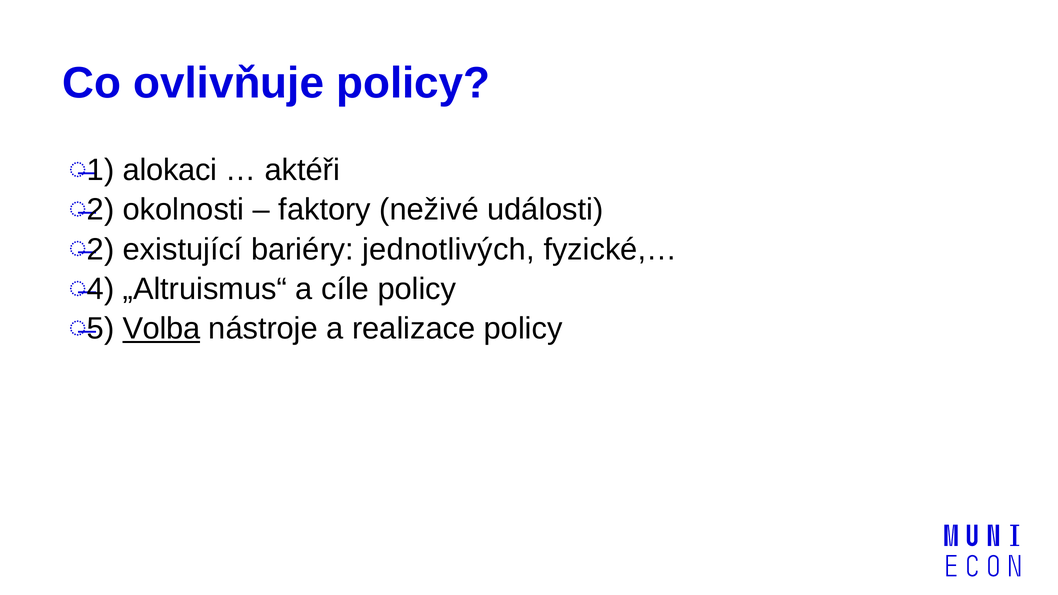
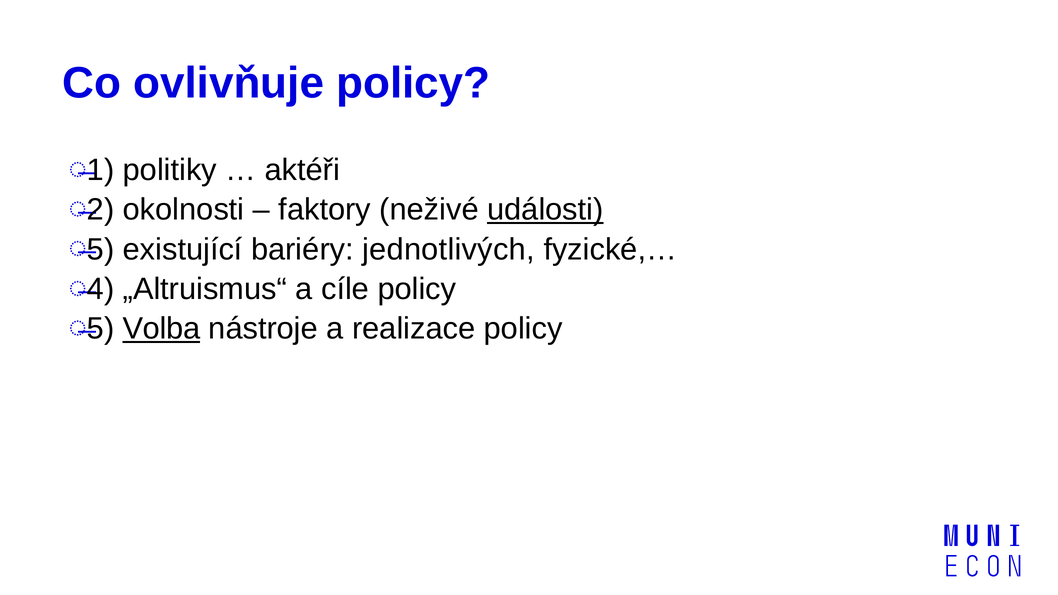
alokaci: alokaci -> politiky (170, 170)
události underline: none -> present (545, 210)
2: 2 -> 5 (101, 249)
